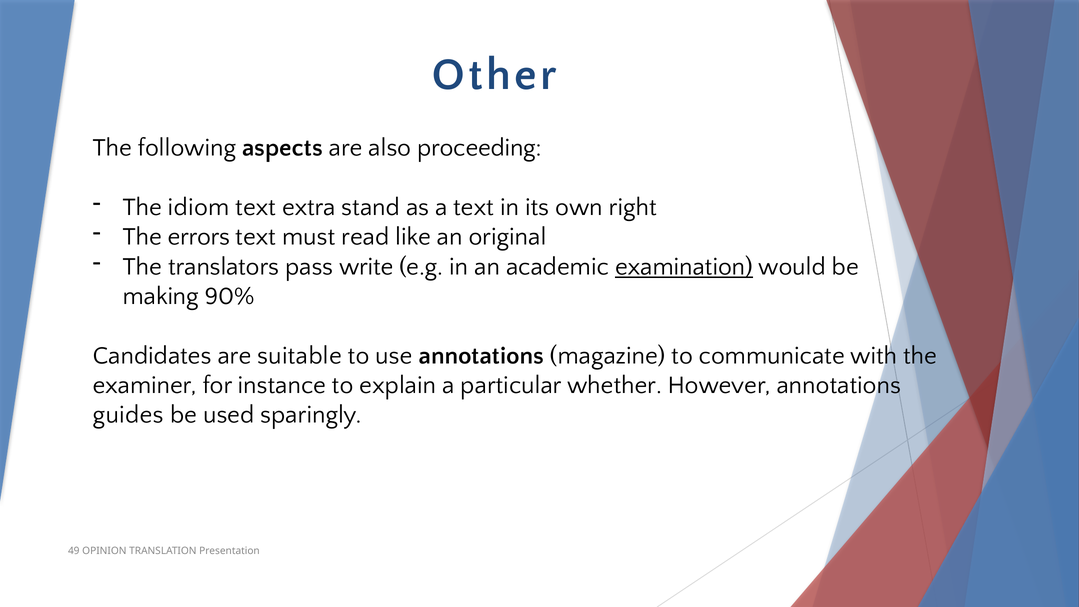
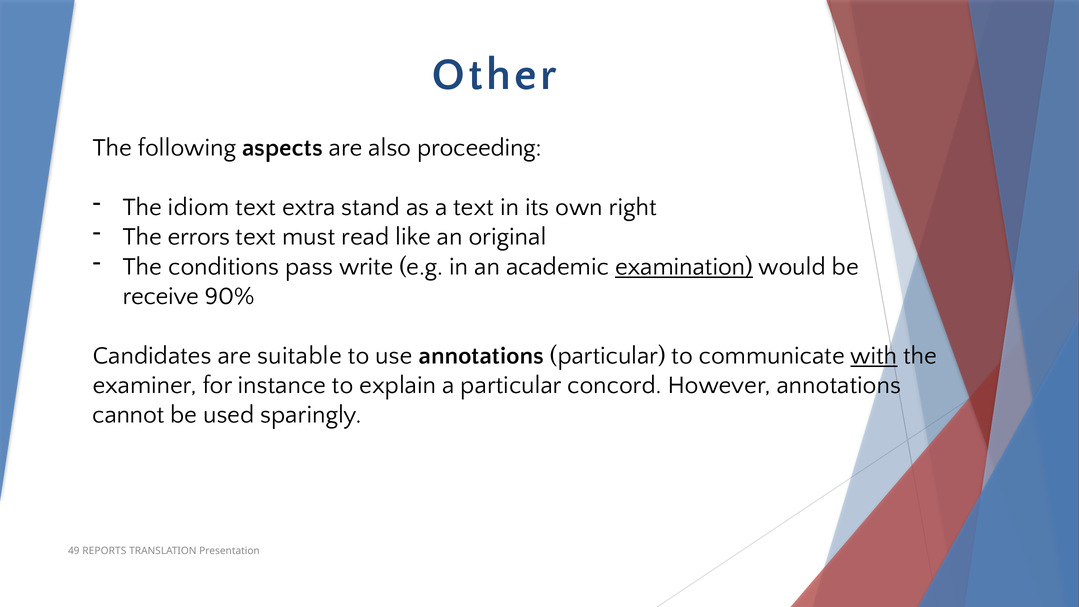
translators: translators -> conditions (224, 266)
making: making -> receive (161, 296)
annotations magazine: magazine -> particular (608, 355)
with underline: none -> present (874, 355)
whether: whether -> concord (615, 385)
guides: guides -> cannot (128, 415)
OPINION: OPINION -> REPORTS (104, 551)
